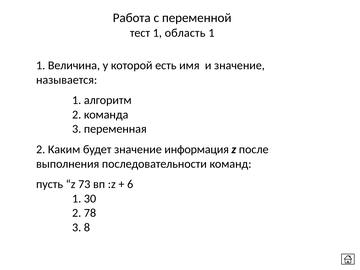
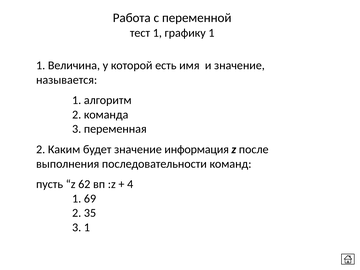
область: область -> графику (185, 33)
73: 73 -> 62 (84, 184)
6: 6 -> 4 (130, 184)
30: 30 -> 69 (90, 199)
78: 78 -> 35 (90, 213)
3 8: 8 -> 1 (87, 227)
